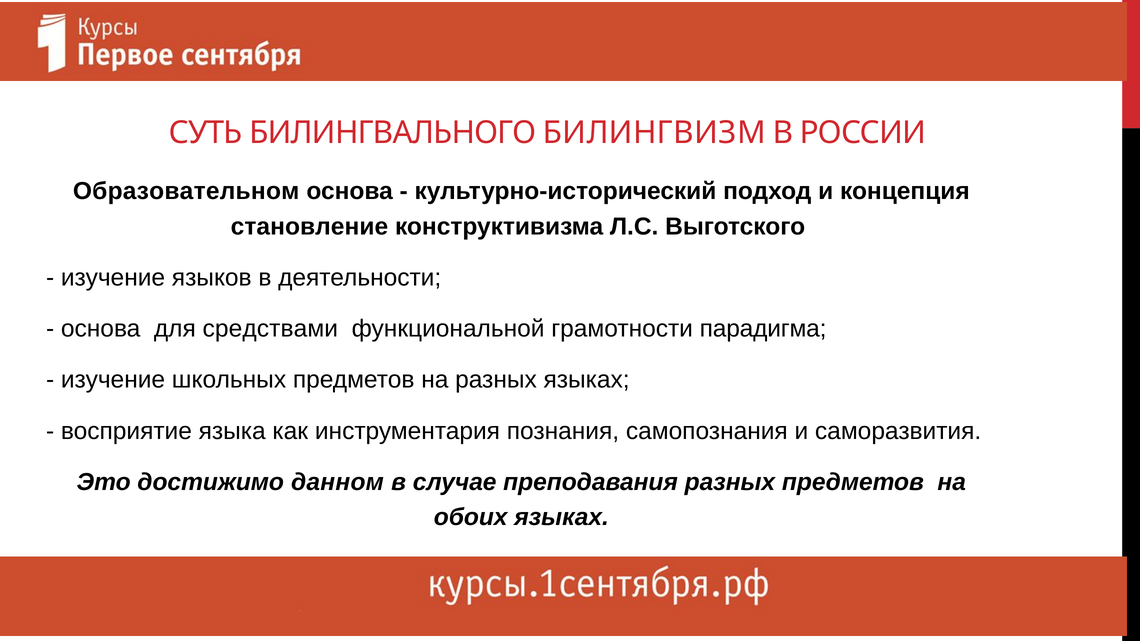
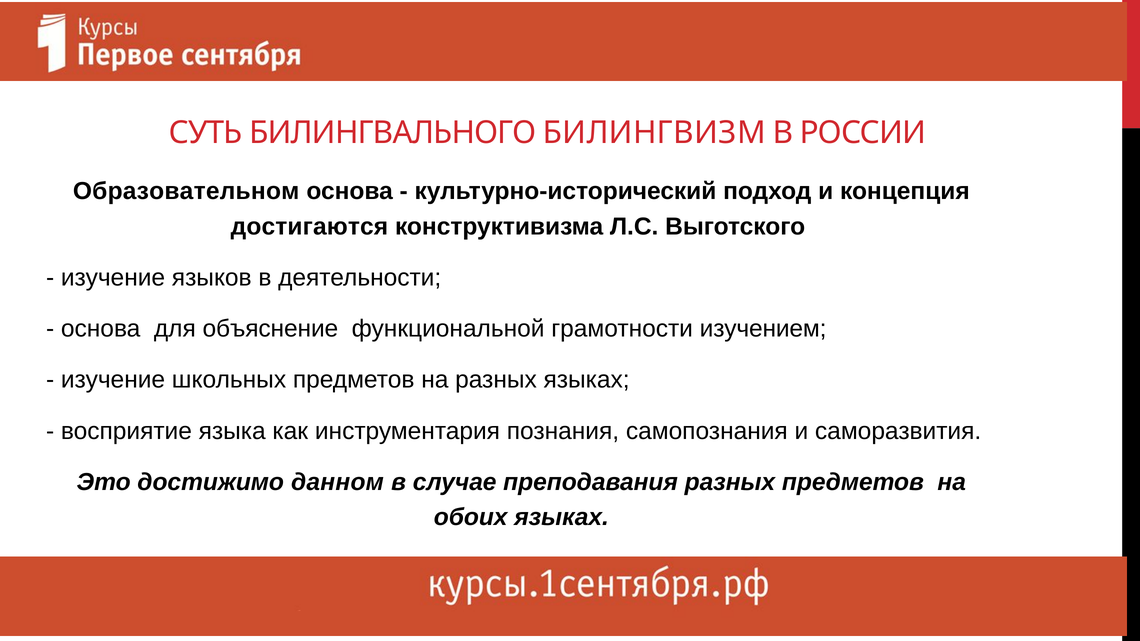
становление: становление -> достигаются (309, 227)
средствами: средствами -> объяснение (270, 329)
парадигма: парадигма -> изучением (763, 329)
